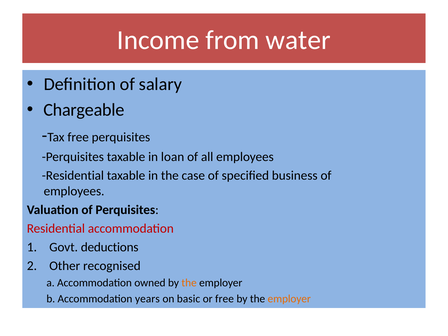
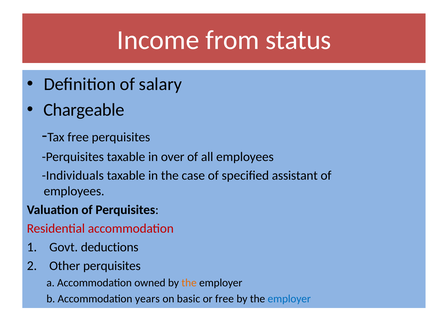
water: water -> status (298, 40)
loan: loan -> over (173, 157)
Residential: Residential -> Individuals (73, 176)
business: business -> assistant (295, 176)
Other recognised: recognised -> perquisites (112, 266)
employer colour: orange -> blue (289, 299)
